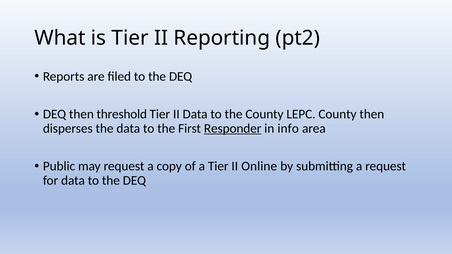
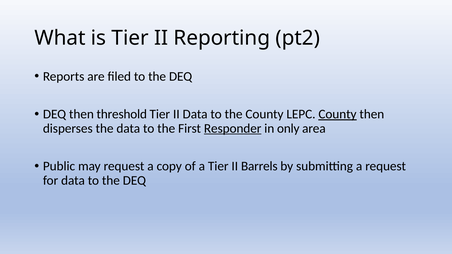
County underline: none -> present (338, 114)
info: info -> only (288, 129)
Online: Online -> Barrels (259, 166)
